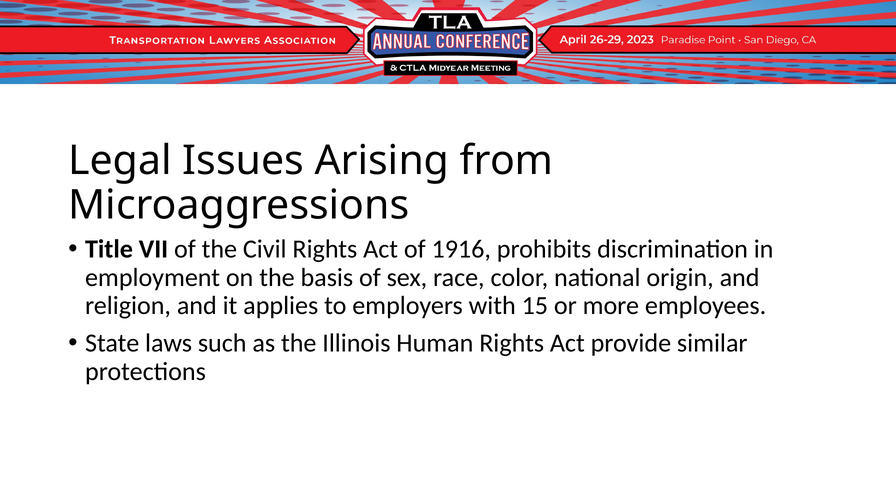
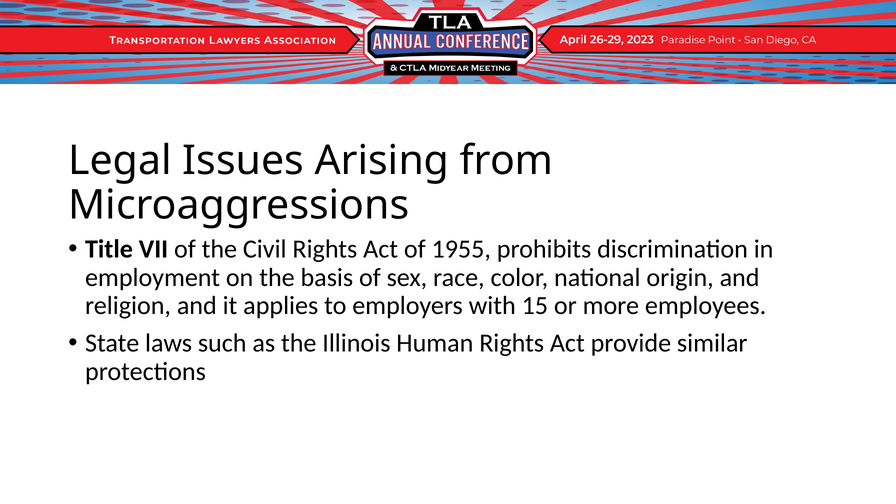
1916: 1916 -> 1955 (461, 249)
